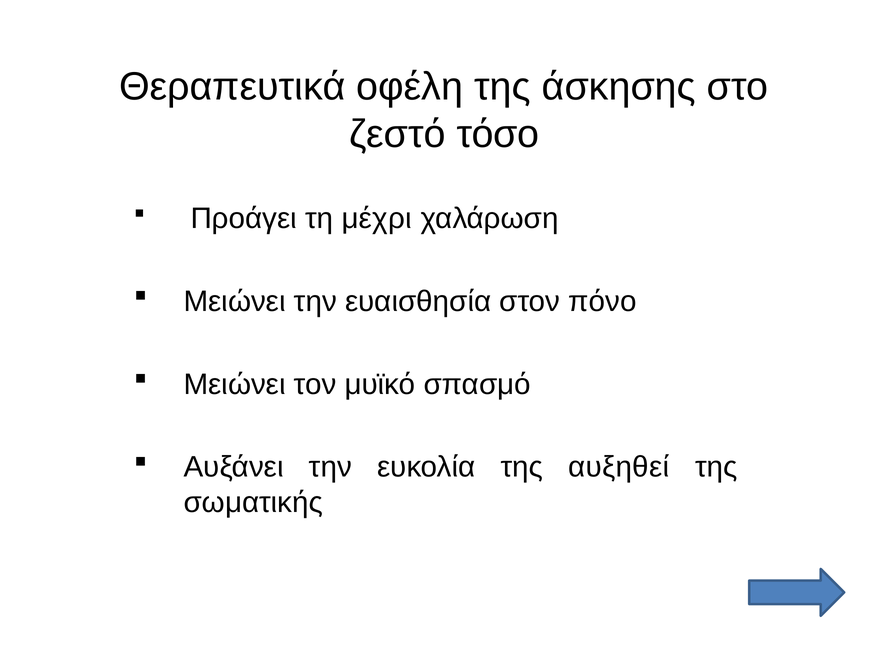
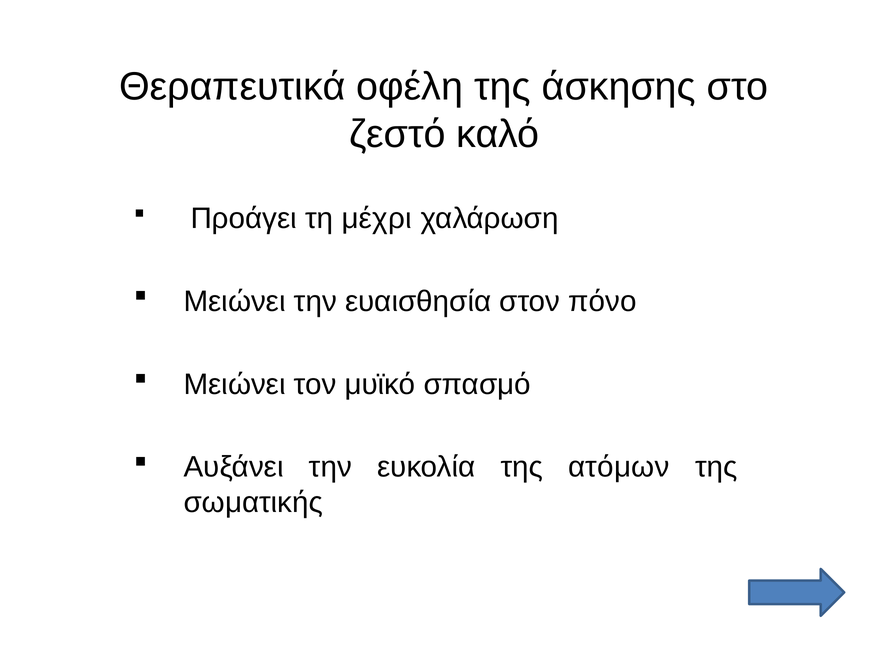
τόσο: τόσο -> καλό (498, 134)
αυξηθεί: αυξηθεί -> ατόμων (619, 467)
